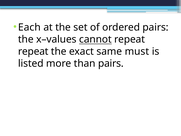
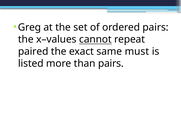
Each: Each -> Greg (30, 27)
repeat: repeat -> paired (33, 51)
